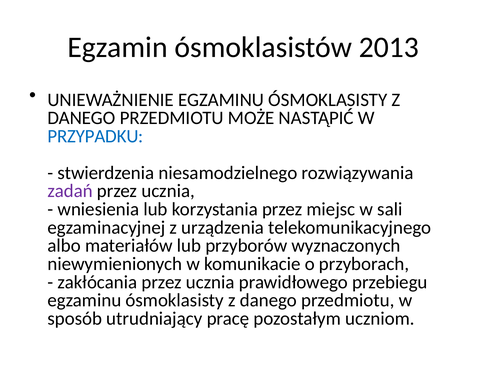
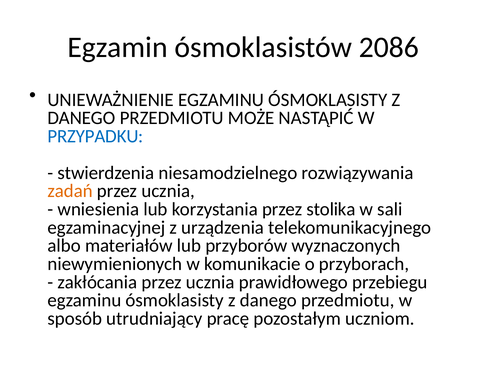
2013: 2013 -> 2086 (389, 47)
zadań colour: purple -> orange (70, 191)
miejsc: miejsc -> stolika (331, 209)
